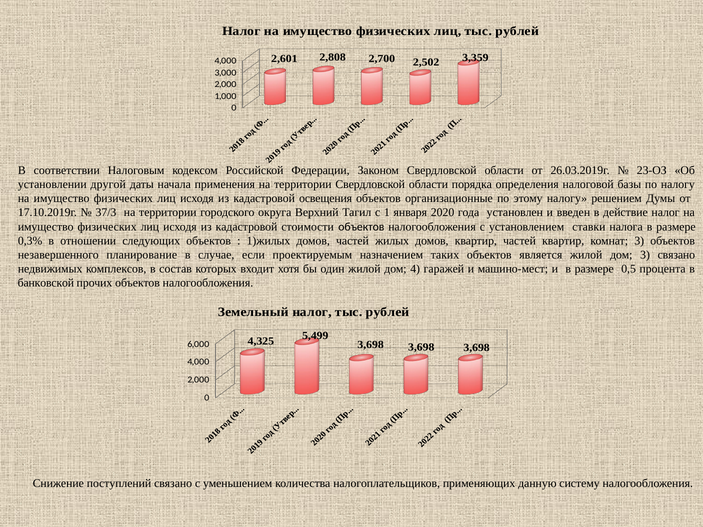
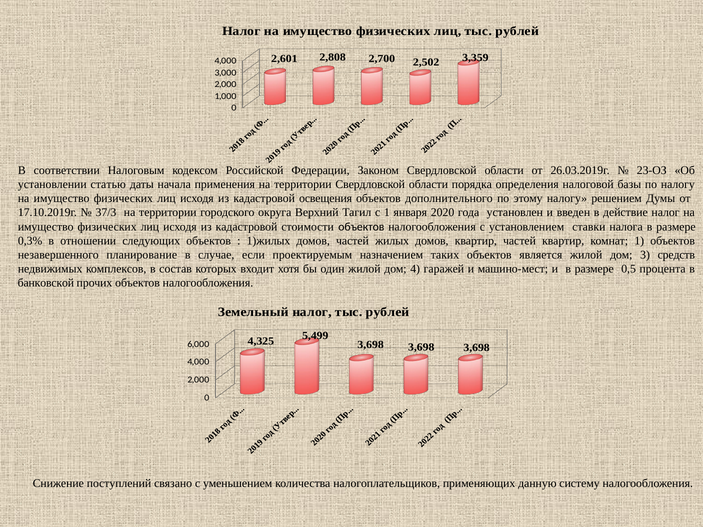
другой: другой -> статью (108, 185)
организационные: организационные -> дополнительного (449, 199)
комнат 3: 3 -> 1 (639, 241)
3 связано: связано -> средств (676, 255)
